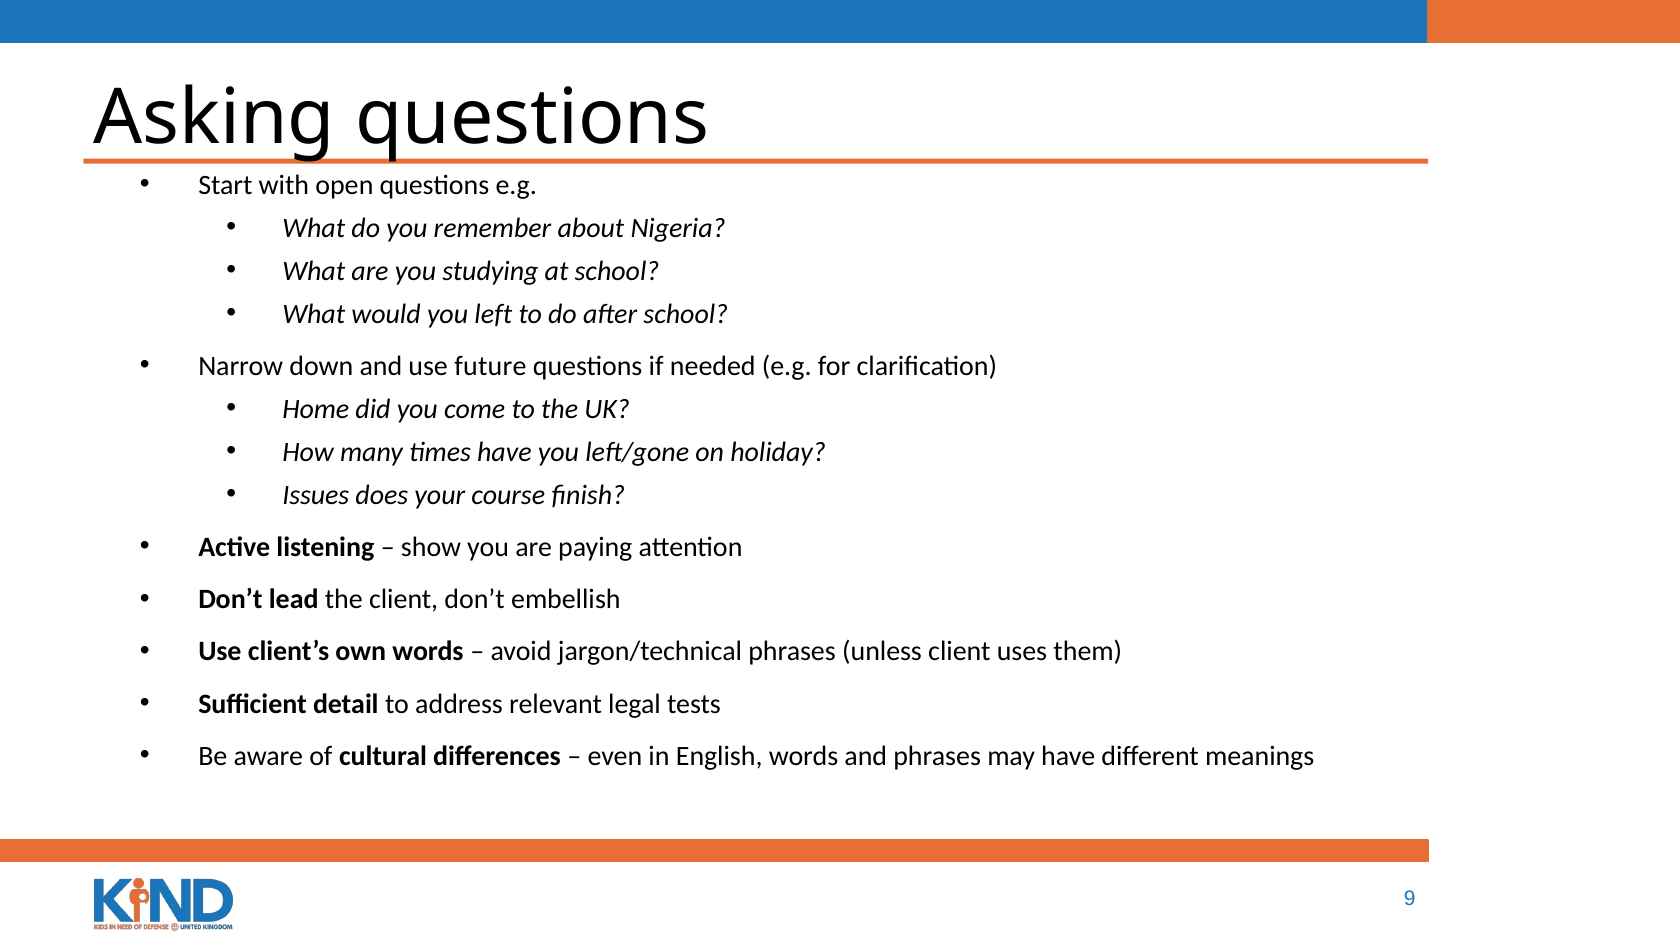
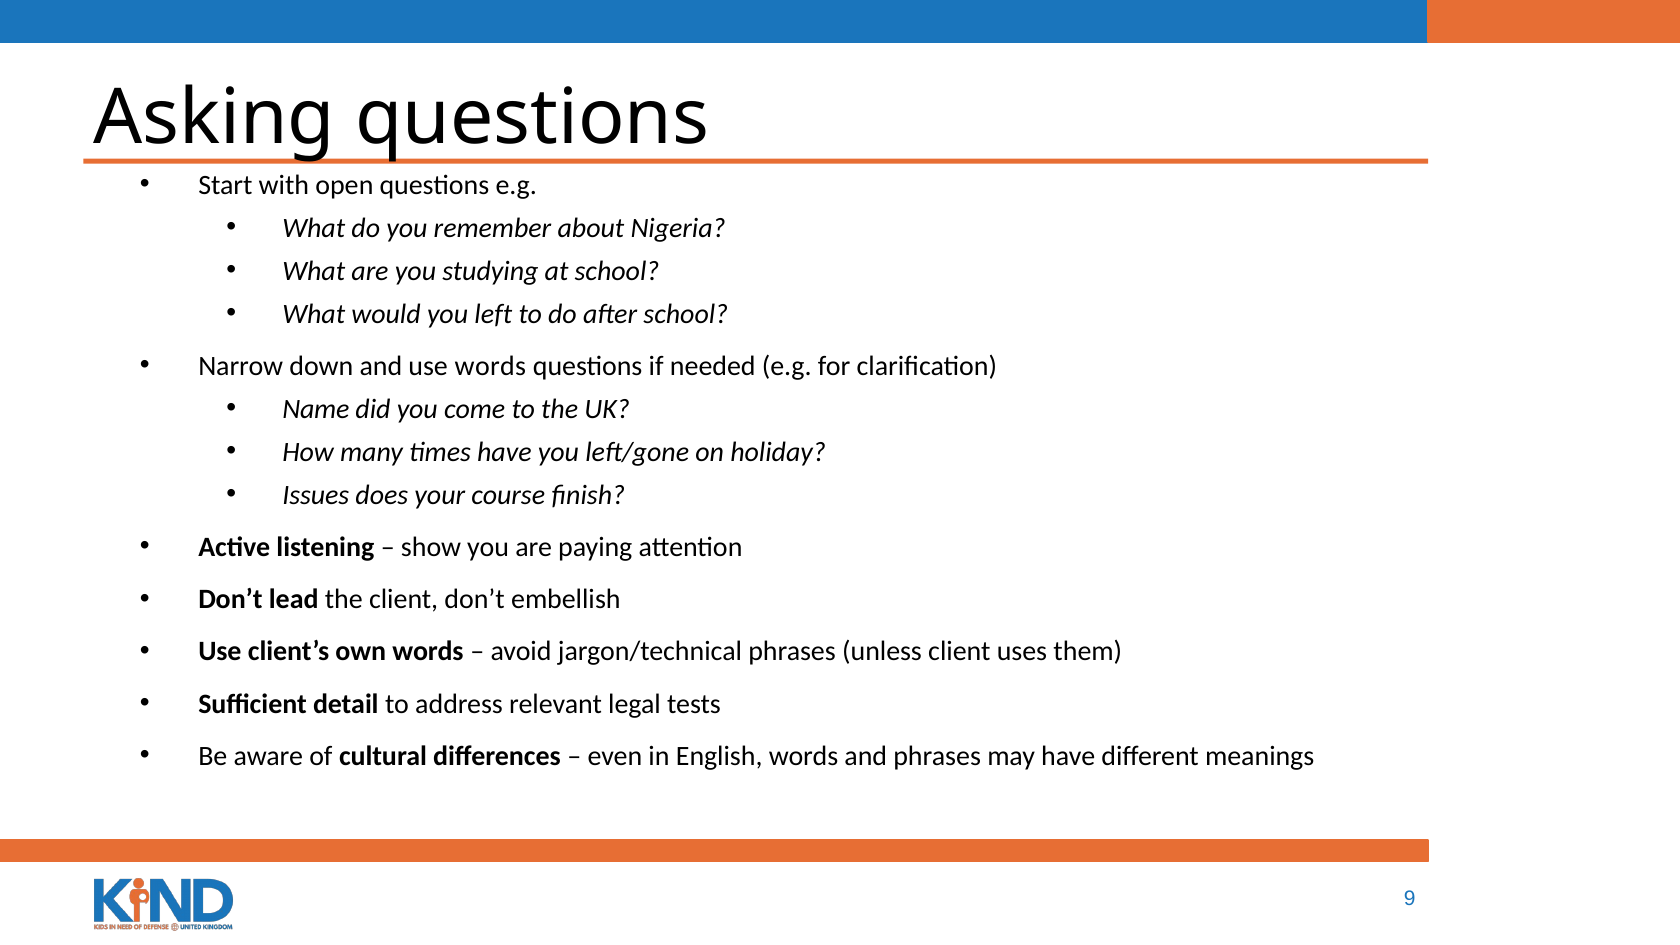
use future: future -> words (490, 366)
Home: Home -> Name (316, 409)
